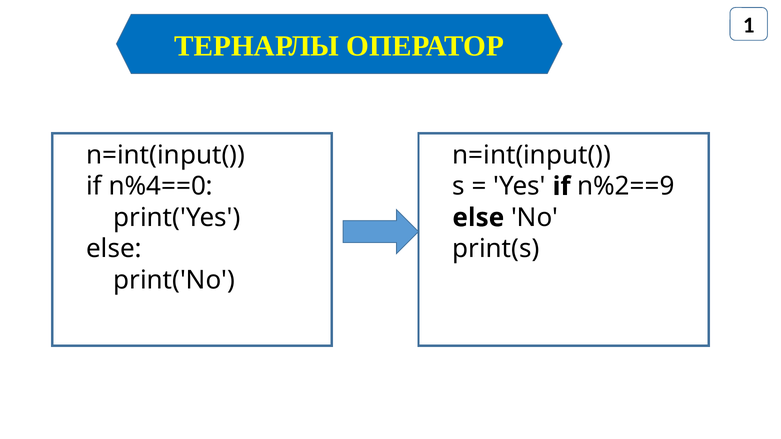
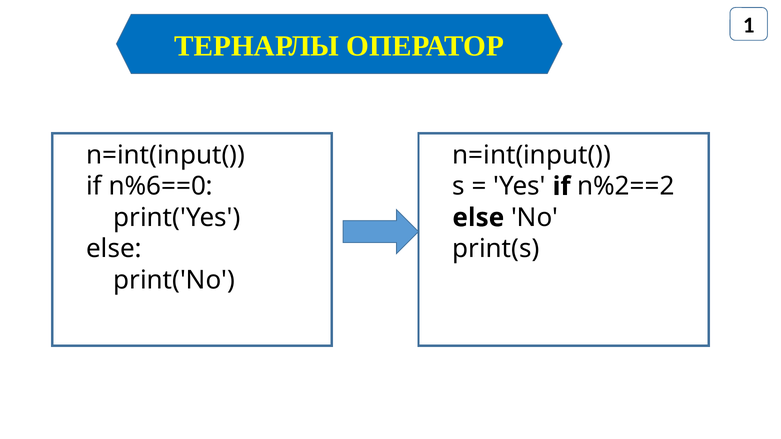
n%4==0: n%4==0 -> n%6==0 (161, 187)
n%2==9: n%2==9 -> n%2==2 (626, 187)
